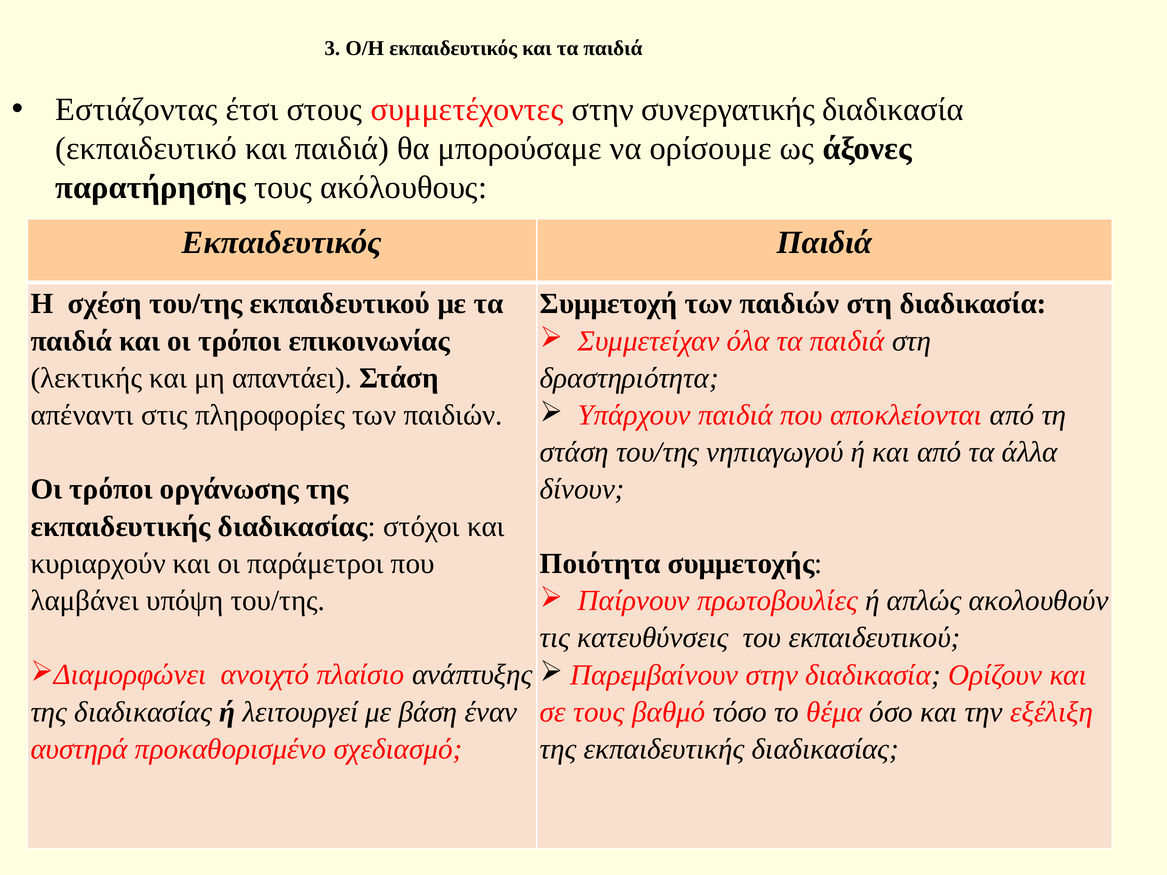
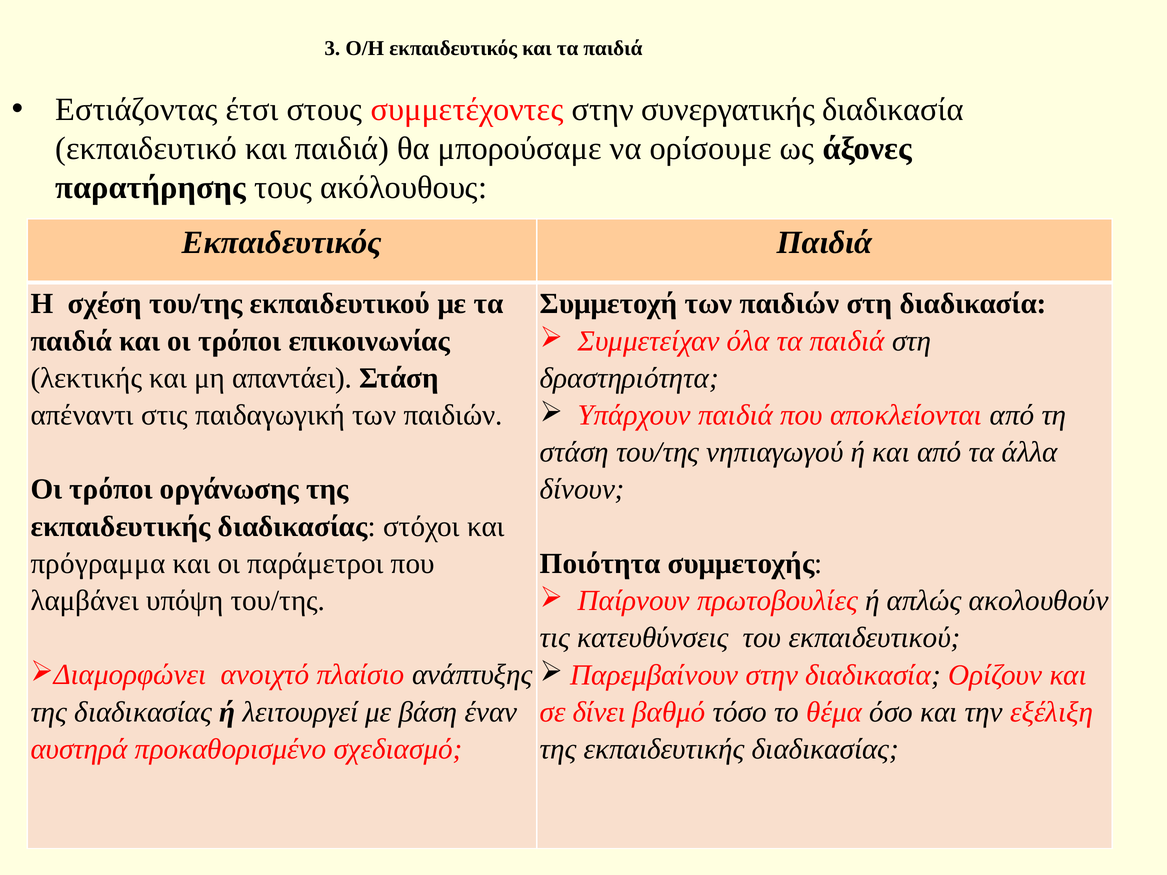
πληροφορίες: πληροφορίες -> παιδαγωγική (270, 415)
κυριαρχούν: κυριαρχούν -> πρόγραμμα (98, 564)
σε τους: τους -> δίνει (599, 712)
